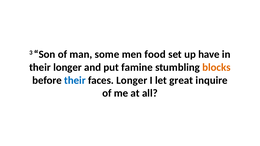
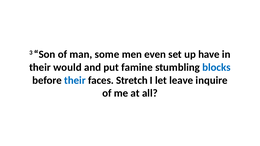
food: food -> even (155, 54)
their longer: longer -> would (67, 67)
blocks colour: orange -> blue (216, 67)
faces Longer: Longer -> Stretch (132, 80)
great: great -> leave (181, 80)
